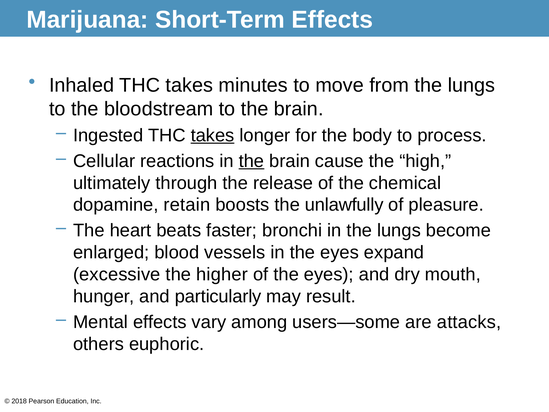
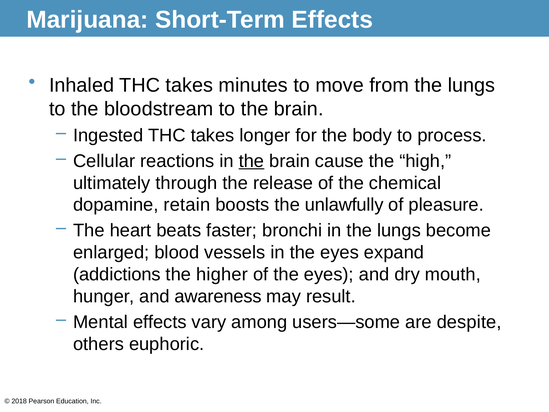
takes underline: present -> none (213, 135)
excessive: excessive -> addictions (117, 274)
particularly: particularly -> awareness (218, 296)
attacks: attacks -> despite (469, 322)
